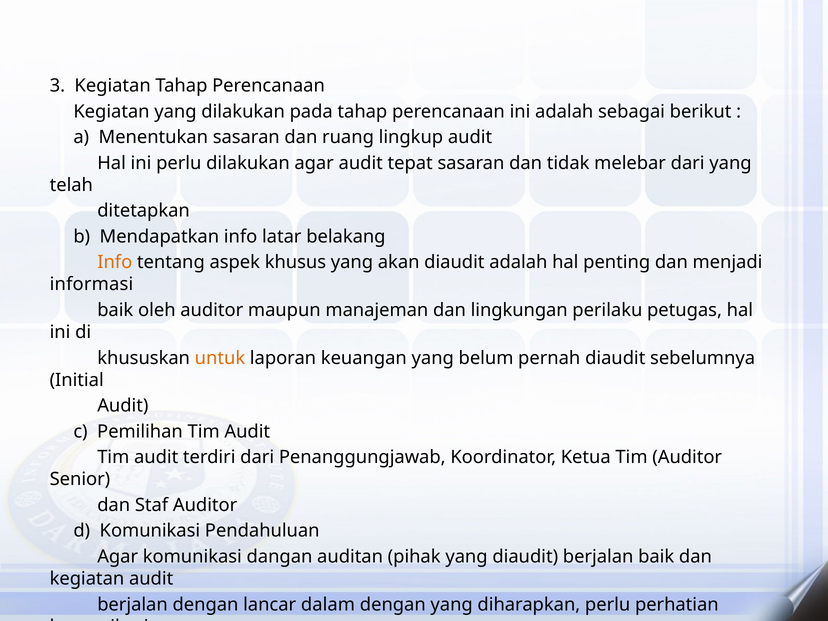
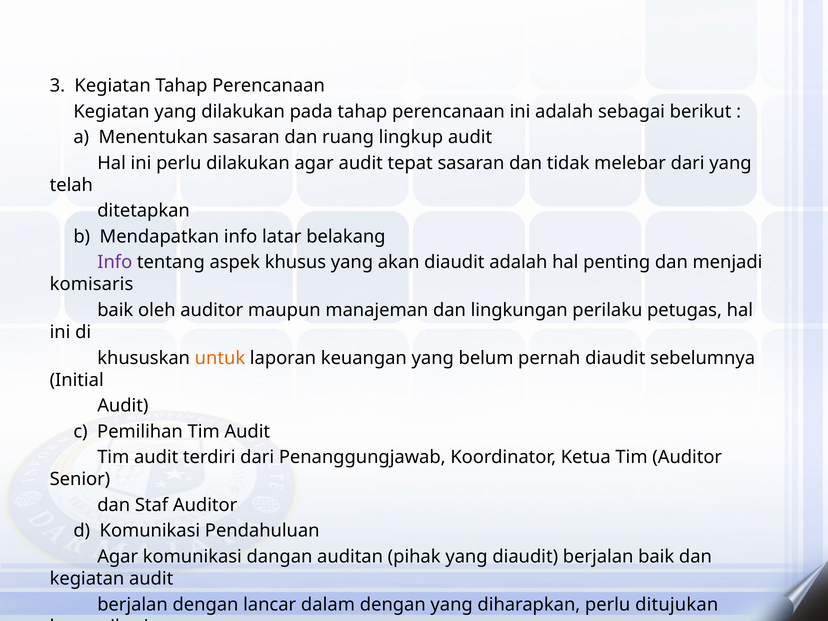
Info colour: orange -> purple (115, 262)
informasi: informasi -> komisaris (92, 284)
perhatian: perhatian -> ditujukan (677, 604)
